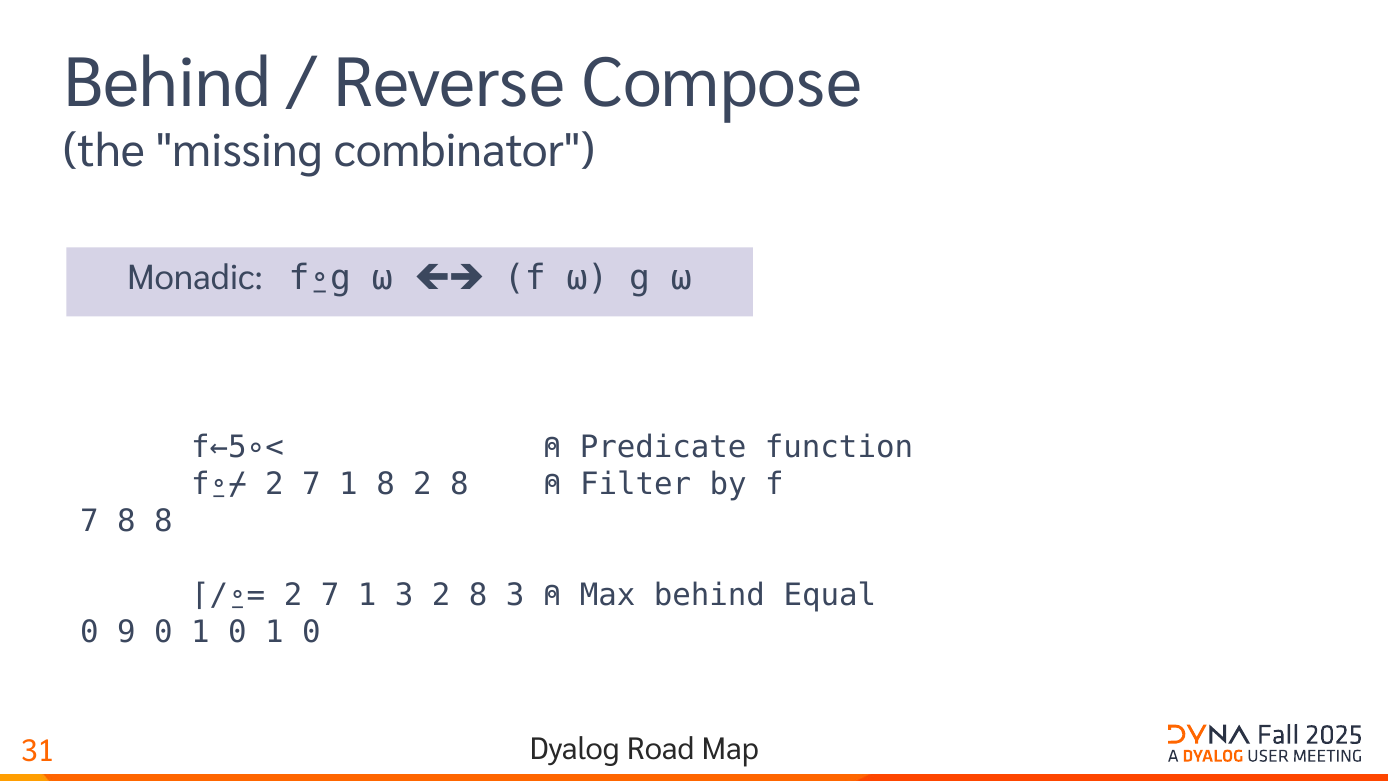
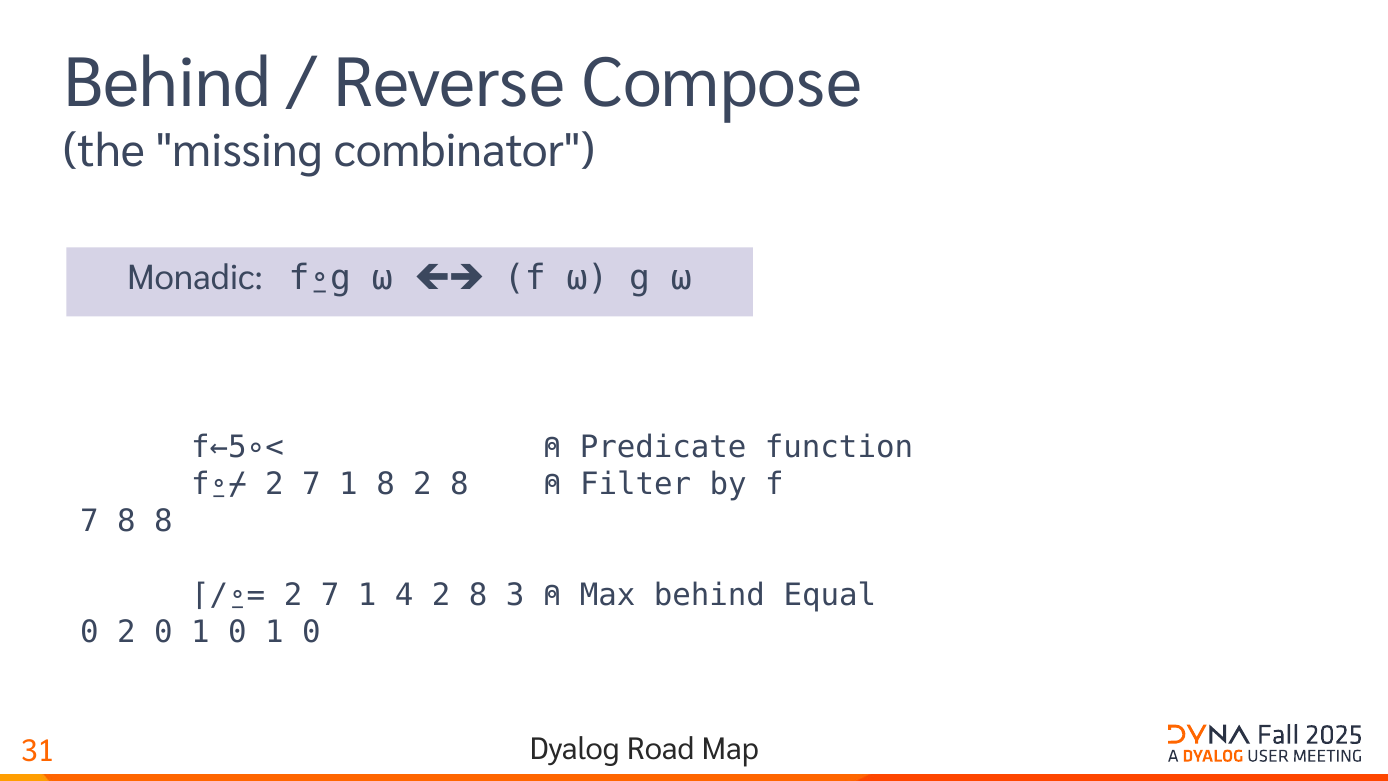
1 3: 3 -> 4 (404, 595)
0 9: 9 -> 2 (126, 632)
